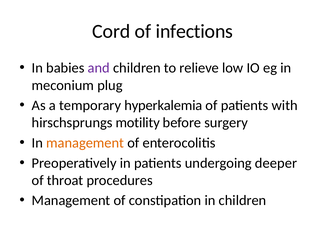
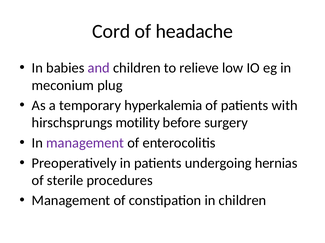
infections: infections -> headache (194, 31)
management colour: orange -> purple (85, 143)
deeper: deeper -> hernias (276, 164)
throat: throat -> sterile (65, 181)
